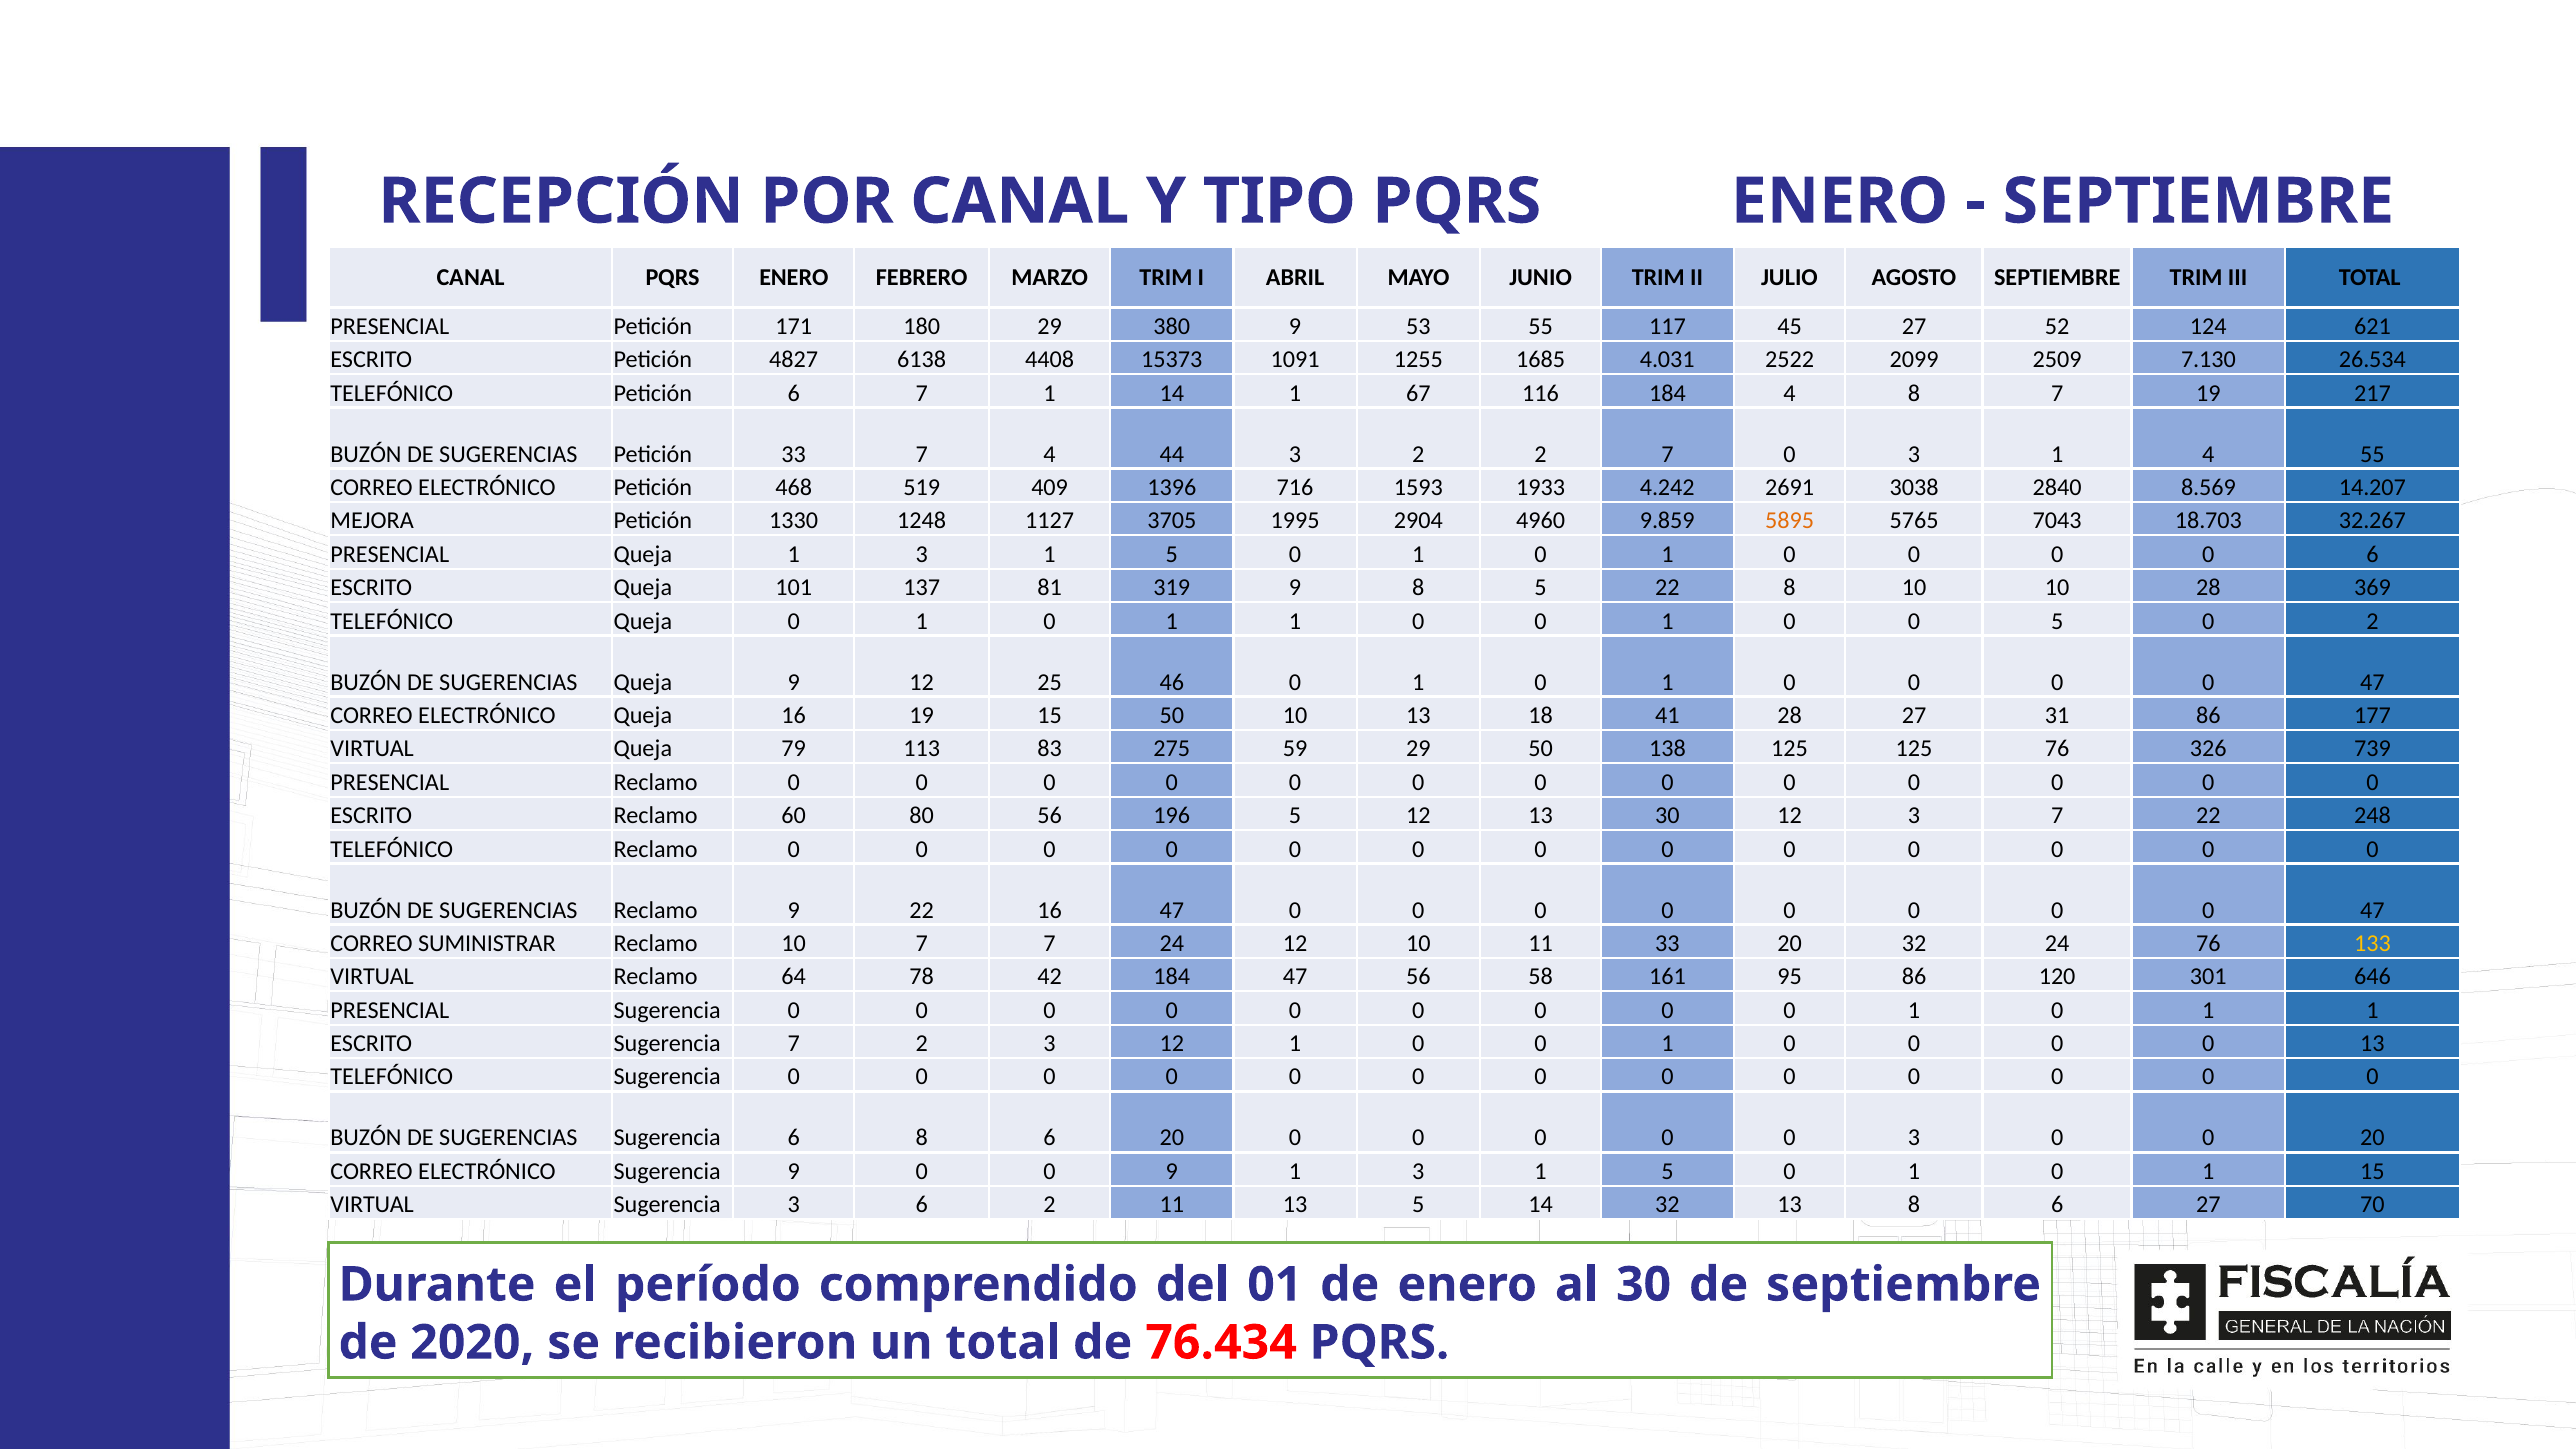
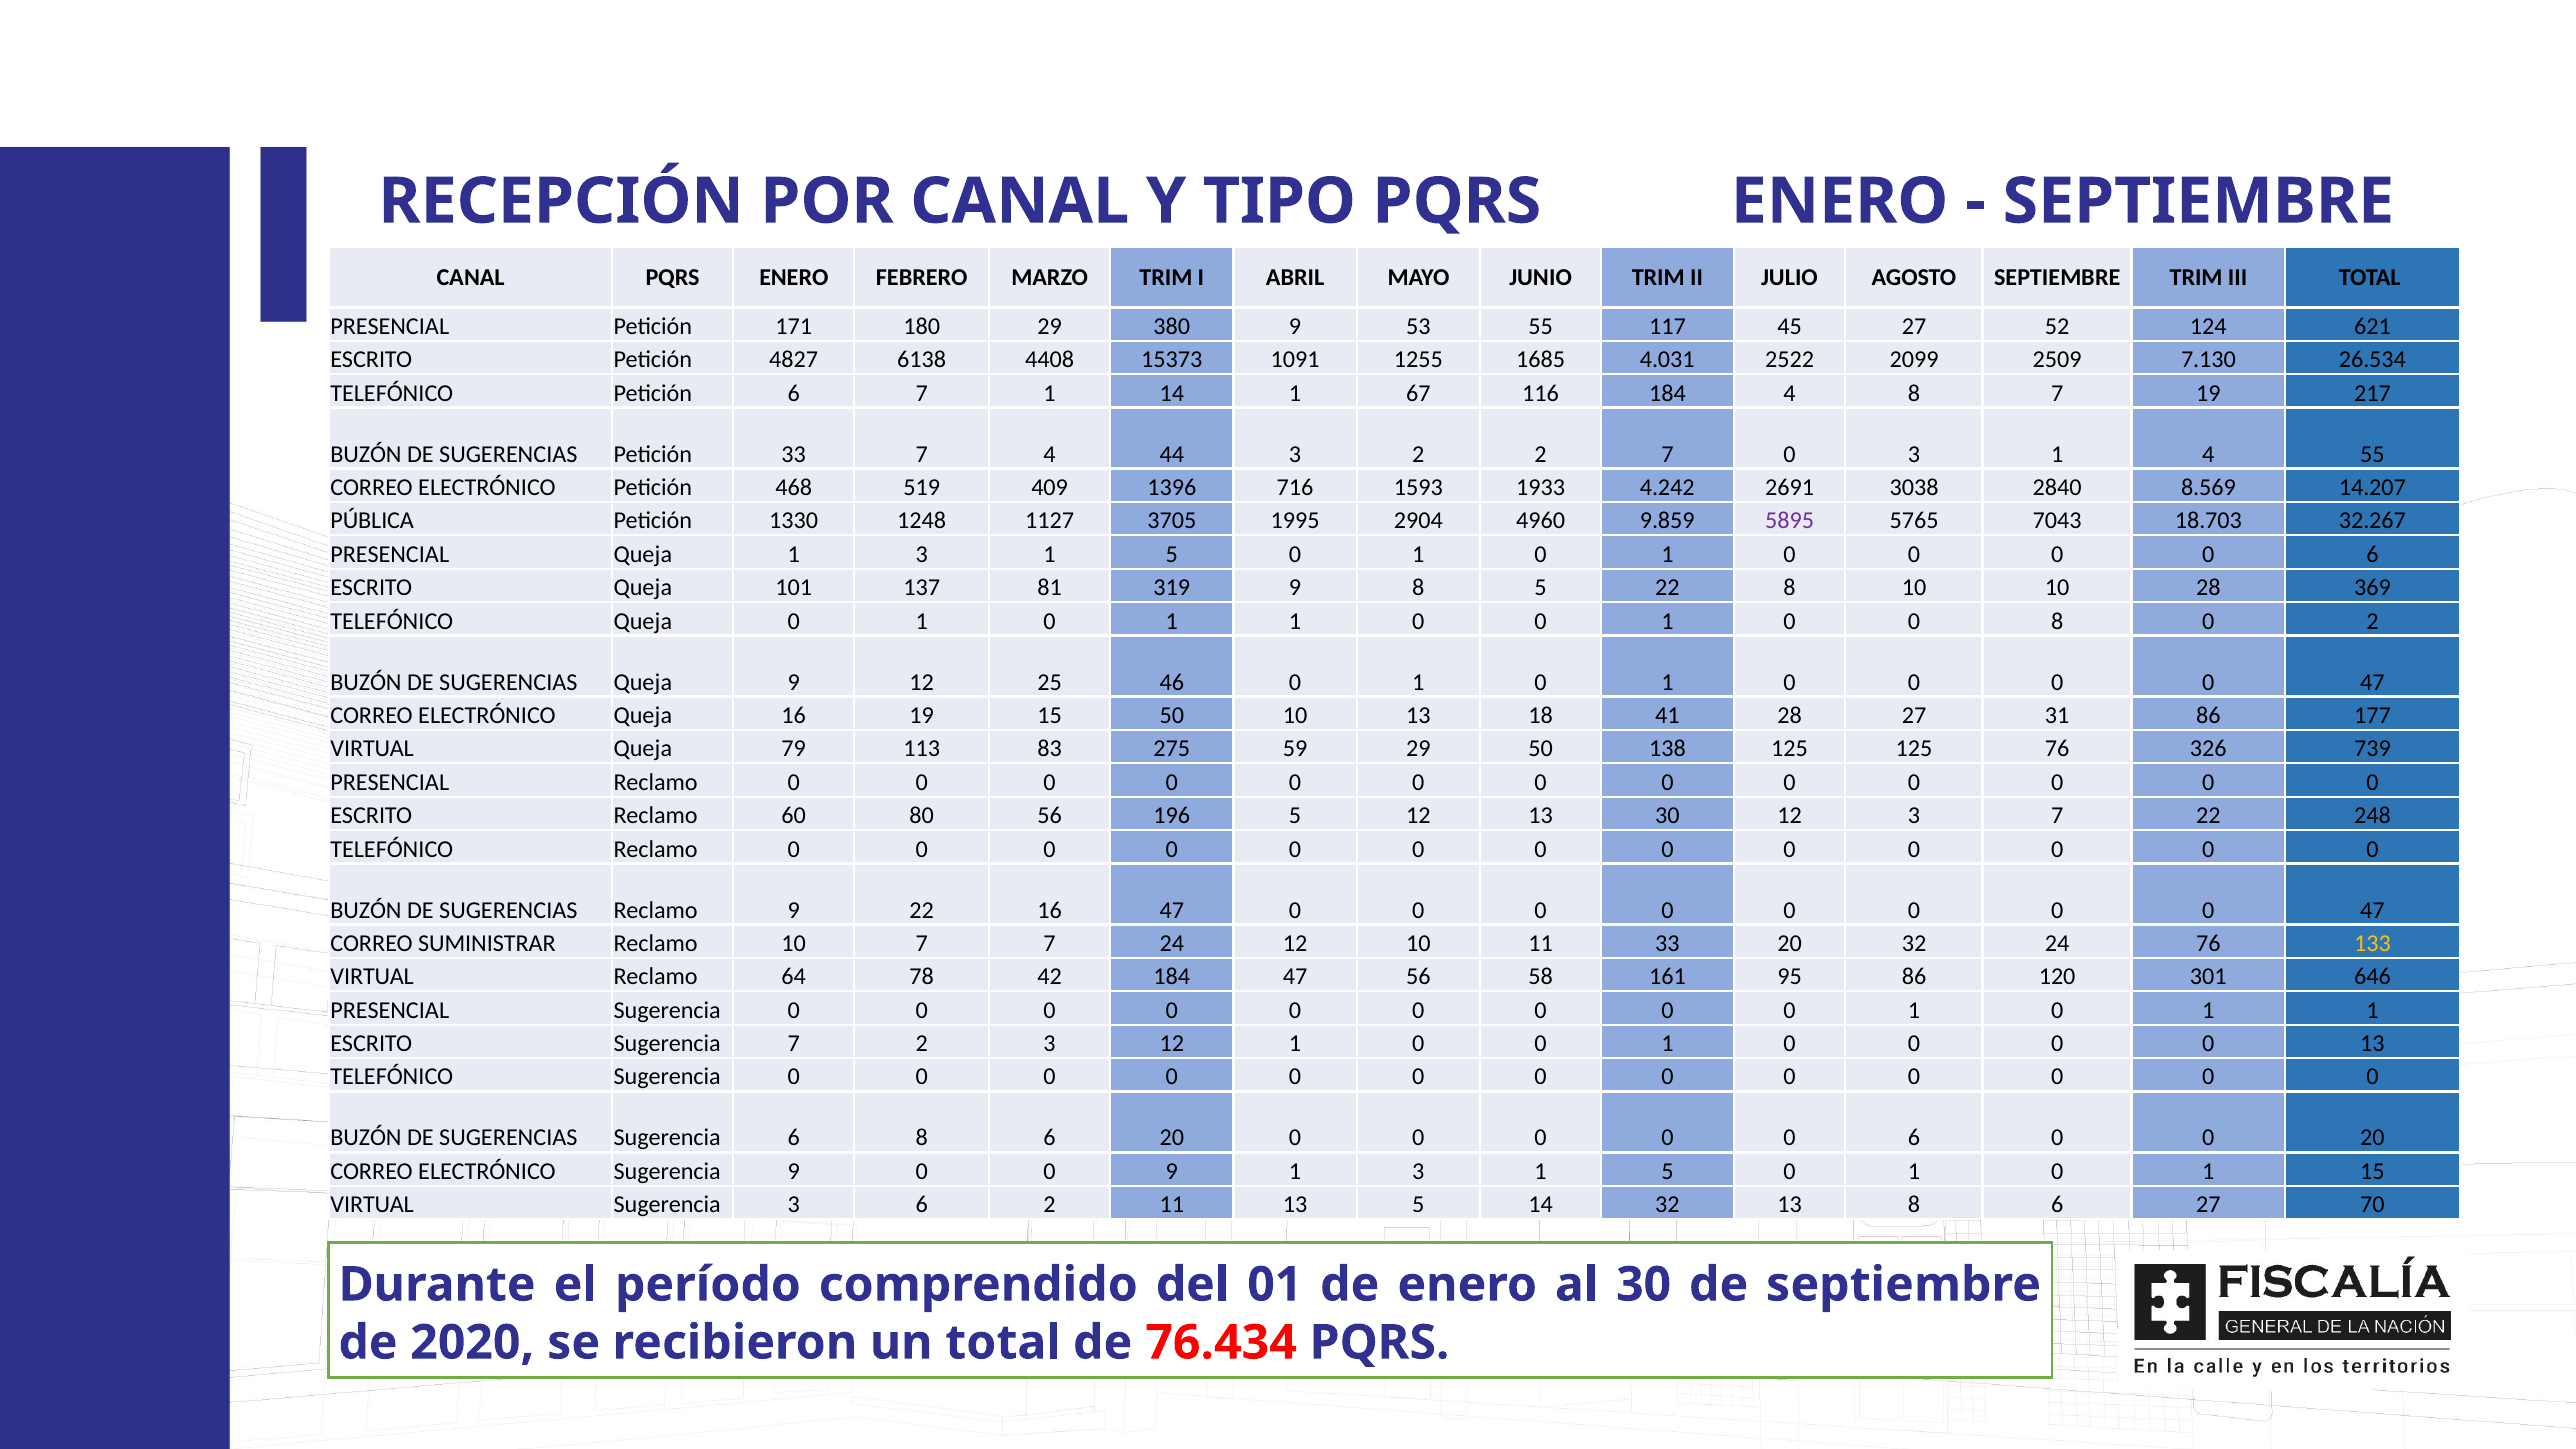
MEJORA: MEJORA -> PÚBLICA (372, 521)
5895 colour: orange -> purple (1790, 521)
0 5: 5 -> 8 (2057, 621)
3: 3 -> 6 (1914, 1138)
